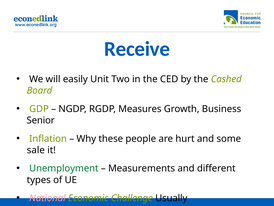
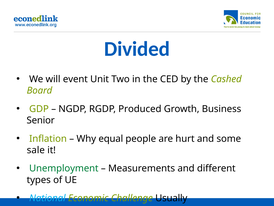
Receive: Receive -> Divided (137, 49)
easily: easily -> event (75, 79)
Measures: Measures -> Produced (140, 109)
these: these -> equal (111, 138)
National colour: pink -> light blue (47, 198)
